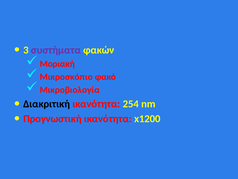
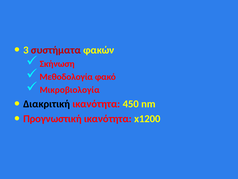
συστήματα colour: purple -> red (56, 50)
Μοριακή: Μοριακή -> Σκήνωση (57, 64)
Μικροσκόπιο: Μικροσκόπιο -> Μεθοδολογία (66, 77)
254: 254 -> 450 (131, 104)
